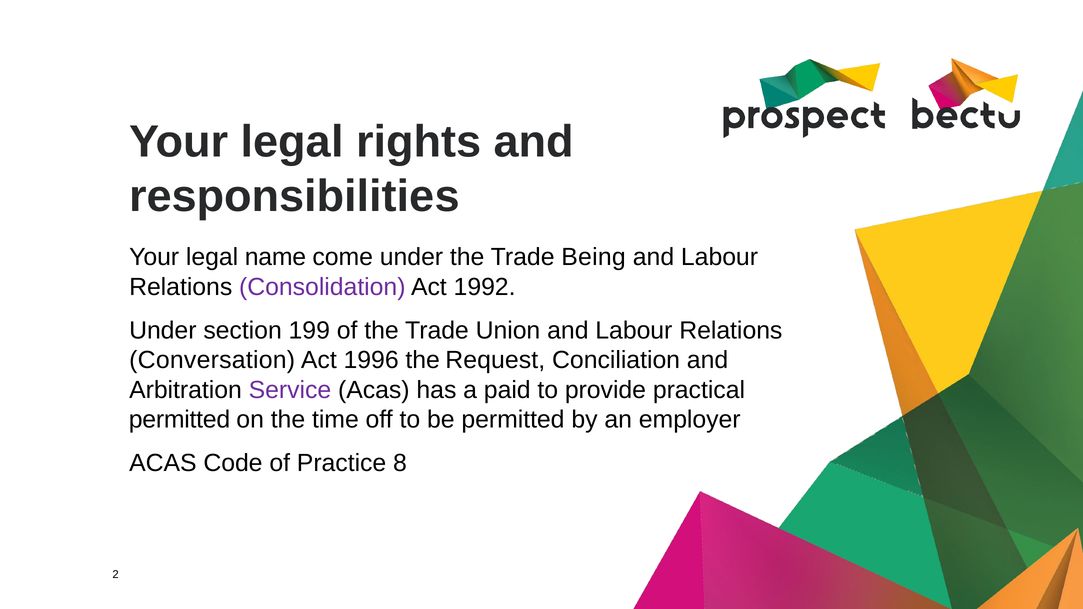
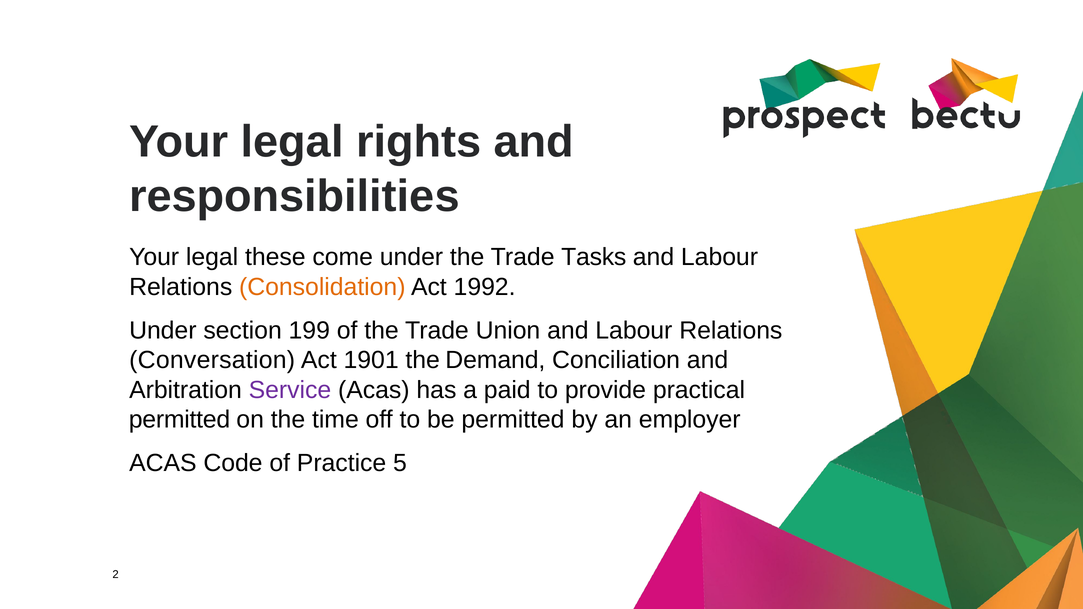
name: name -> these (275, 257)
Being: Being -> Tasks (594, 257)
Consolidation colour: purple -> orange (322, 287)
1996: 1996 -> 1901 (371, 360)
Request: Request -> Demand (495, 360)
8: 8 -> 5 (400, 463)
